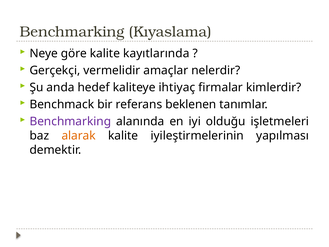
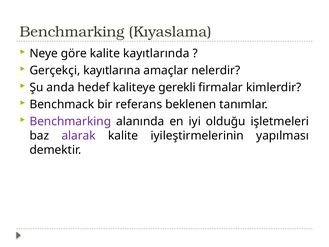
vermelidir: vermelidir -> kayıtlarına (112, 70)
ihtiyaç: ihtiyaç -> gerekli (177, 87)
alarak colour: orange -> purple (79, 136)
